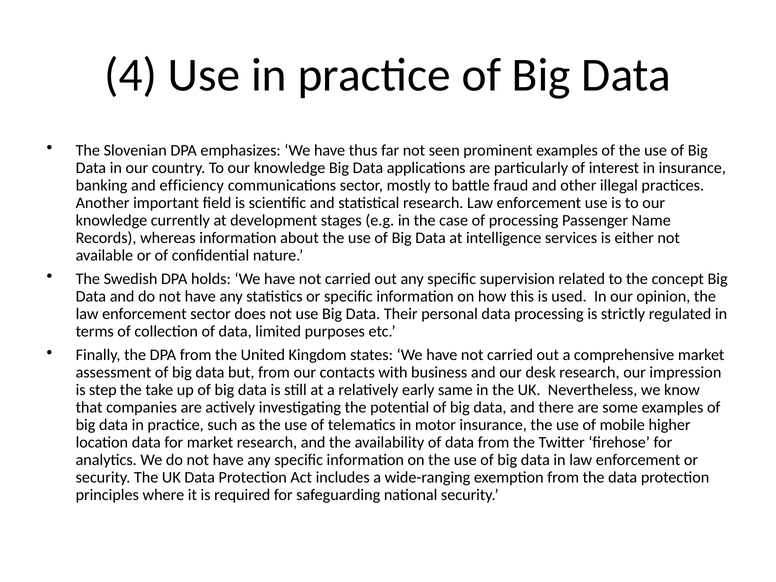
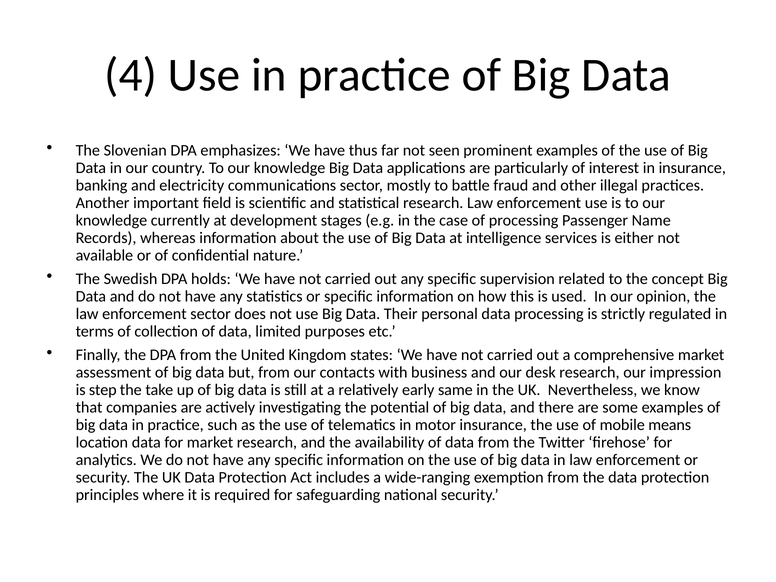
efficiency: efficiency -> electricity (192, 185)
higher: higher -> means (670, 425)
